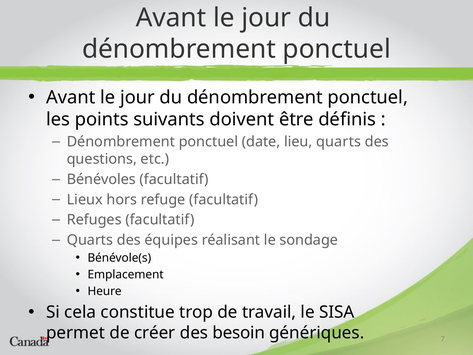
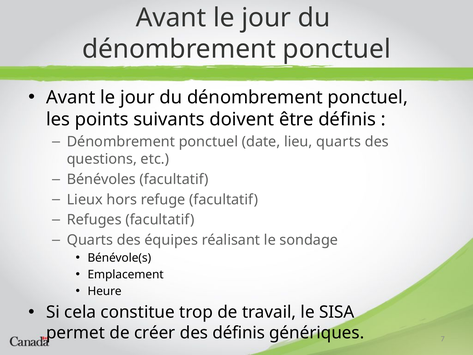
des besoin: besoin -> définis (239, 333)
